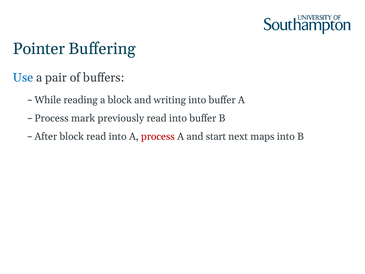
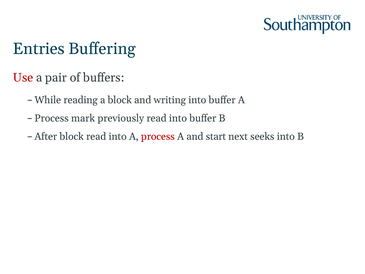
Pointer: Pointer -> Entries (39, 49)
Use colour: blue -> red (23, 78)
maps: maps -> seeks (262, 136)
